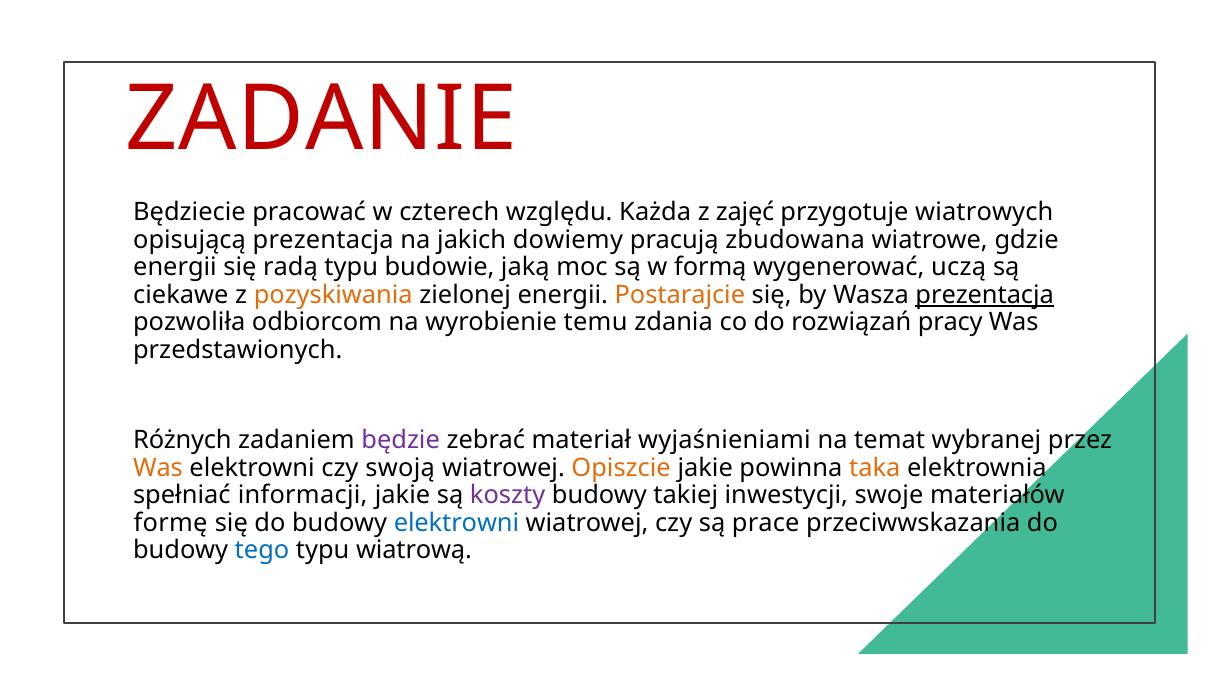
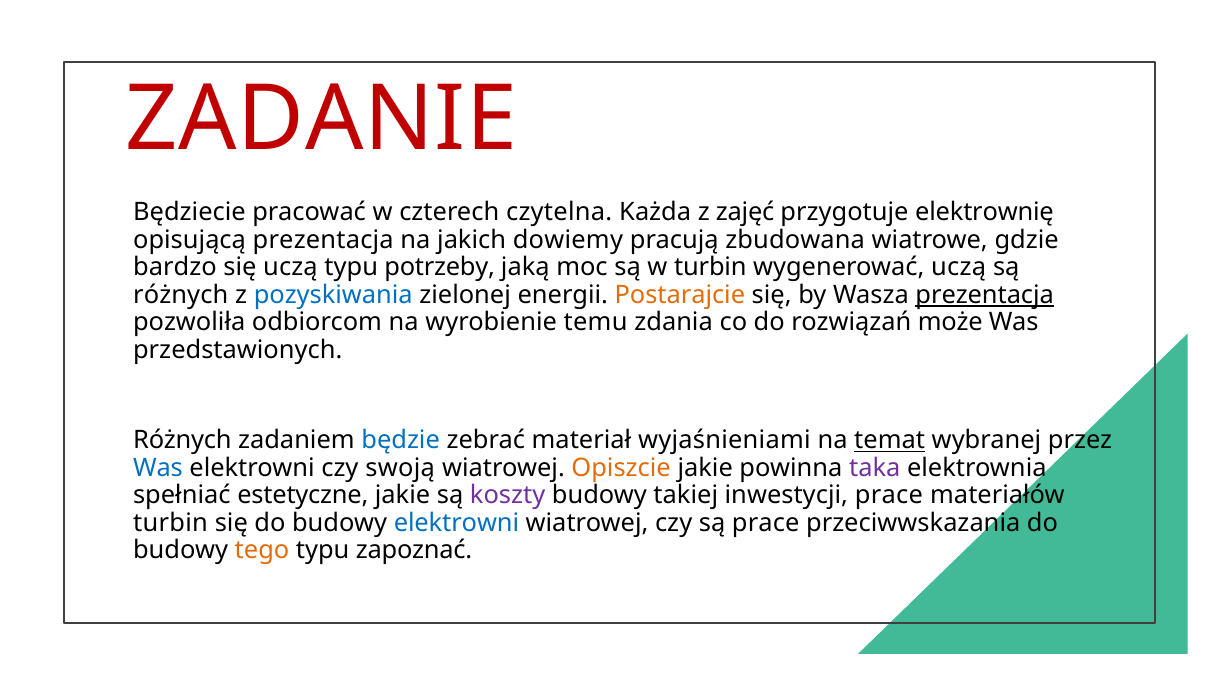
względu: względu -> czytelna (559, 213)
wiatrowych: wiatrowych -> elektrownię (984, 213)
energii: energii -> bardzo (175, 267)
się radą: radą -> uczą (290, 267)
budowie: budowie -> potrzeby (440, 267)
w formą: formą -> turbin (710, 267)
ciekawe: ciekawe -> różnych (181, 295)
pozyskiwania colour: orange -> blue (333, 295)
pracy: pracy -> może (950, 322)
będzie colour: purple -> blue (401, 440)
temat underline: none -> present (890, 440)
Was colour: orange -> blue (158, 468)
taka colour: orange -> purple (875, 468)
informacji: informacji -> estetyczne (303, 495)
inwestycji swoje: swoje -> prace (889, 495)
formę: formę -> turbin (171, 523)
tego colour: blue -> orange (262, 550)
wiatrową: wiatrową -> zapoznać (414, 550)
